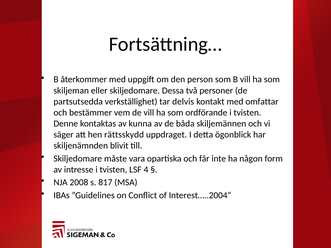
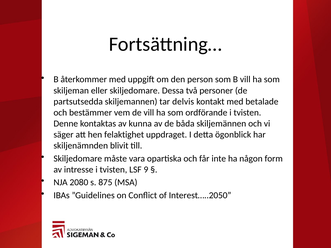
verkställighet: verkställighet -> skiljemannen (131, 102)
omfattar: omfattar -> betalade (262, 102)
rättsskydd: rättsskydd -> felaktighet (124, 135)
4: 4 -> 9 (146, 170)
2008: 2008 -> 2080 (79, 183)
817: 817 -> 875 (105, 183)
Interest…..2004: Interest…..2004 -> Interest…..2050 (200, 195)
